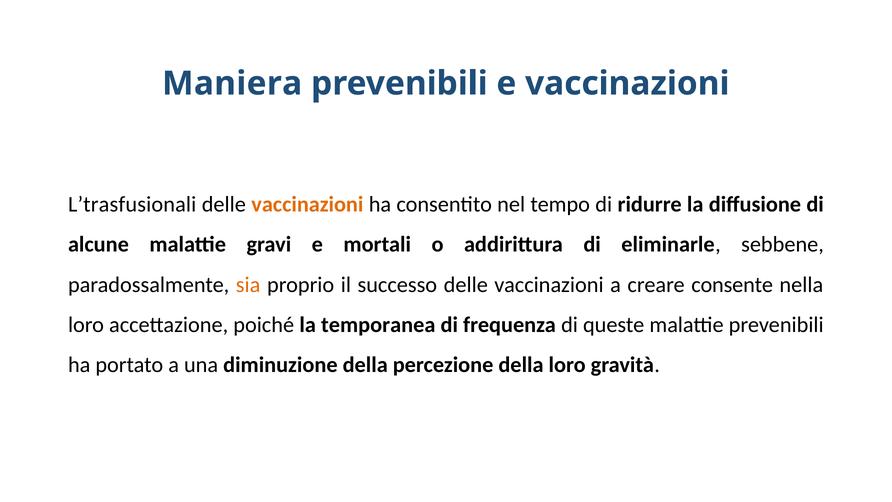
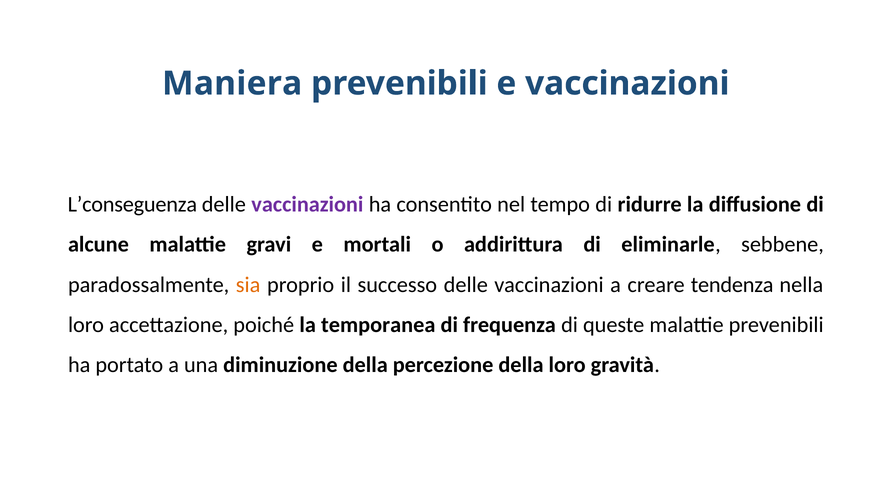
L’trasfusionali: L’trasfusionali -> L’conseguenza (132, 204)
vaccinazioni colour: orange -> purple (307, 204)
consente: consente -> tendenza (732, 285)
